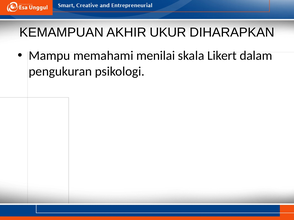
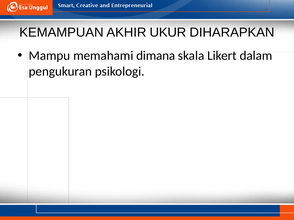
menilai: menilai -> dimana (156, 56)
